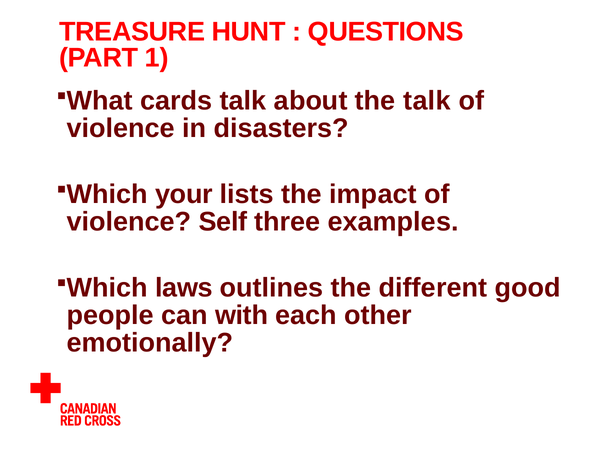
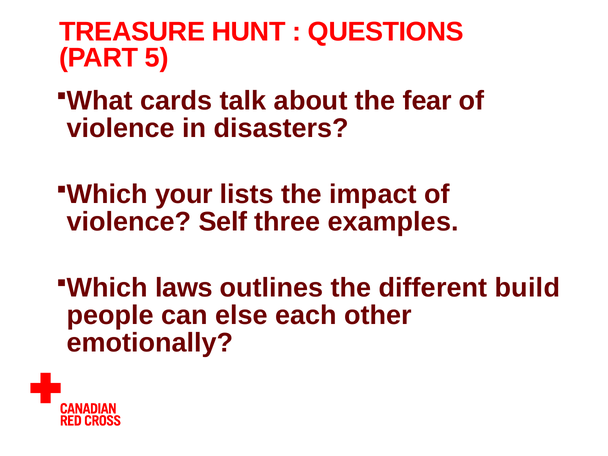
1: 1 -> 5 (157, 58)
the talk: talk -> fear (427, 101)
good: good -> build (527, 288)
with: with -> else (241, 315)
